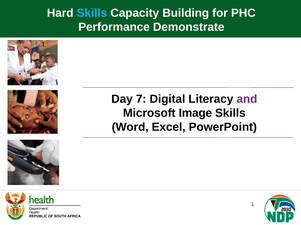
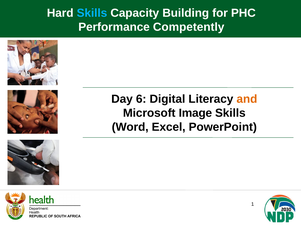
Demonstrate: Demonstrate -> Competently (189, 27)
7: 7 -> 6 (141, 99)
and colour: purple -> orange (247, 99)
